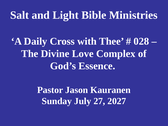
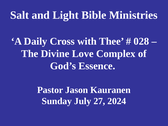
2027: 2027 -> 2024 (117, 101)
